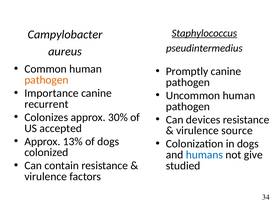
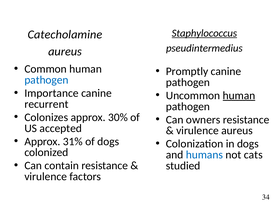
Campylobacter: Campylobacter -> Catecholamine (65, 35)
pathogen colour: orange -> blue (46, 80)
human underline: none -> present (239, 96)
devices: devices -> owners (203, 120)
virulence source: source -> aureus (237, 131)
13%: 13% -> 31% (73, 142)
give: give -> cats (253, 155)
